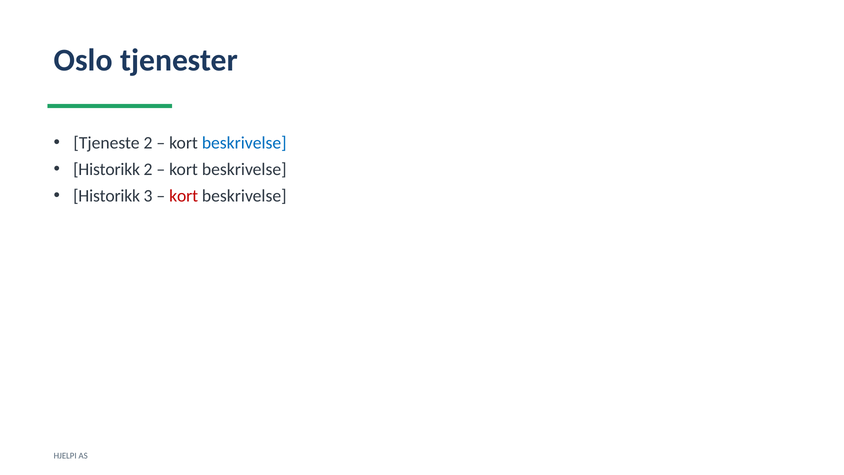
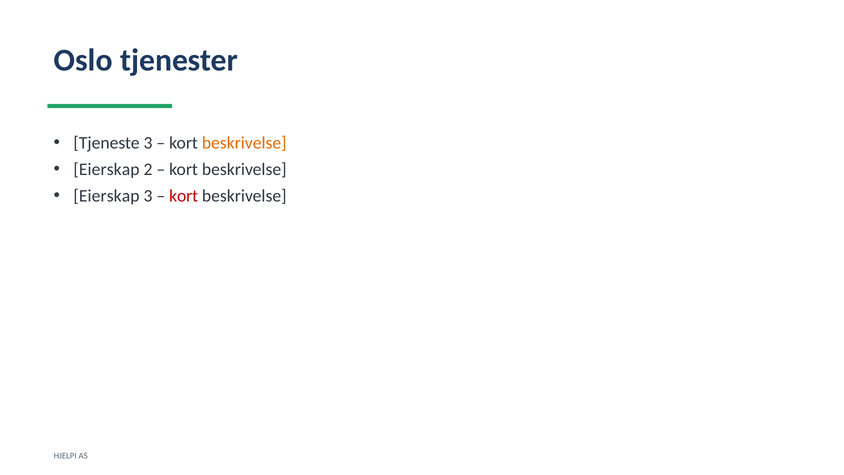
Tjeneste 2: 2 -> 3 (148, 143)
beskrivelse colour: blue -> orange (244, 143)
Historikk: Historikk -> Eierskap (107, 169)
Historikk: Historikk -> Eierskap (107, 196)
